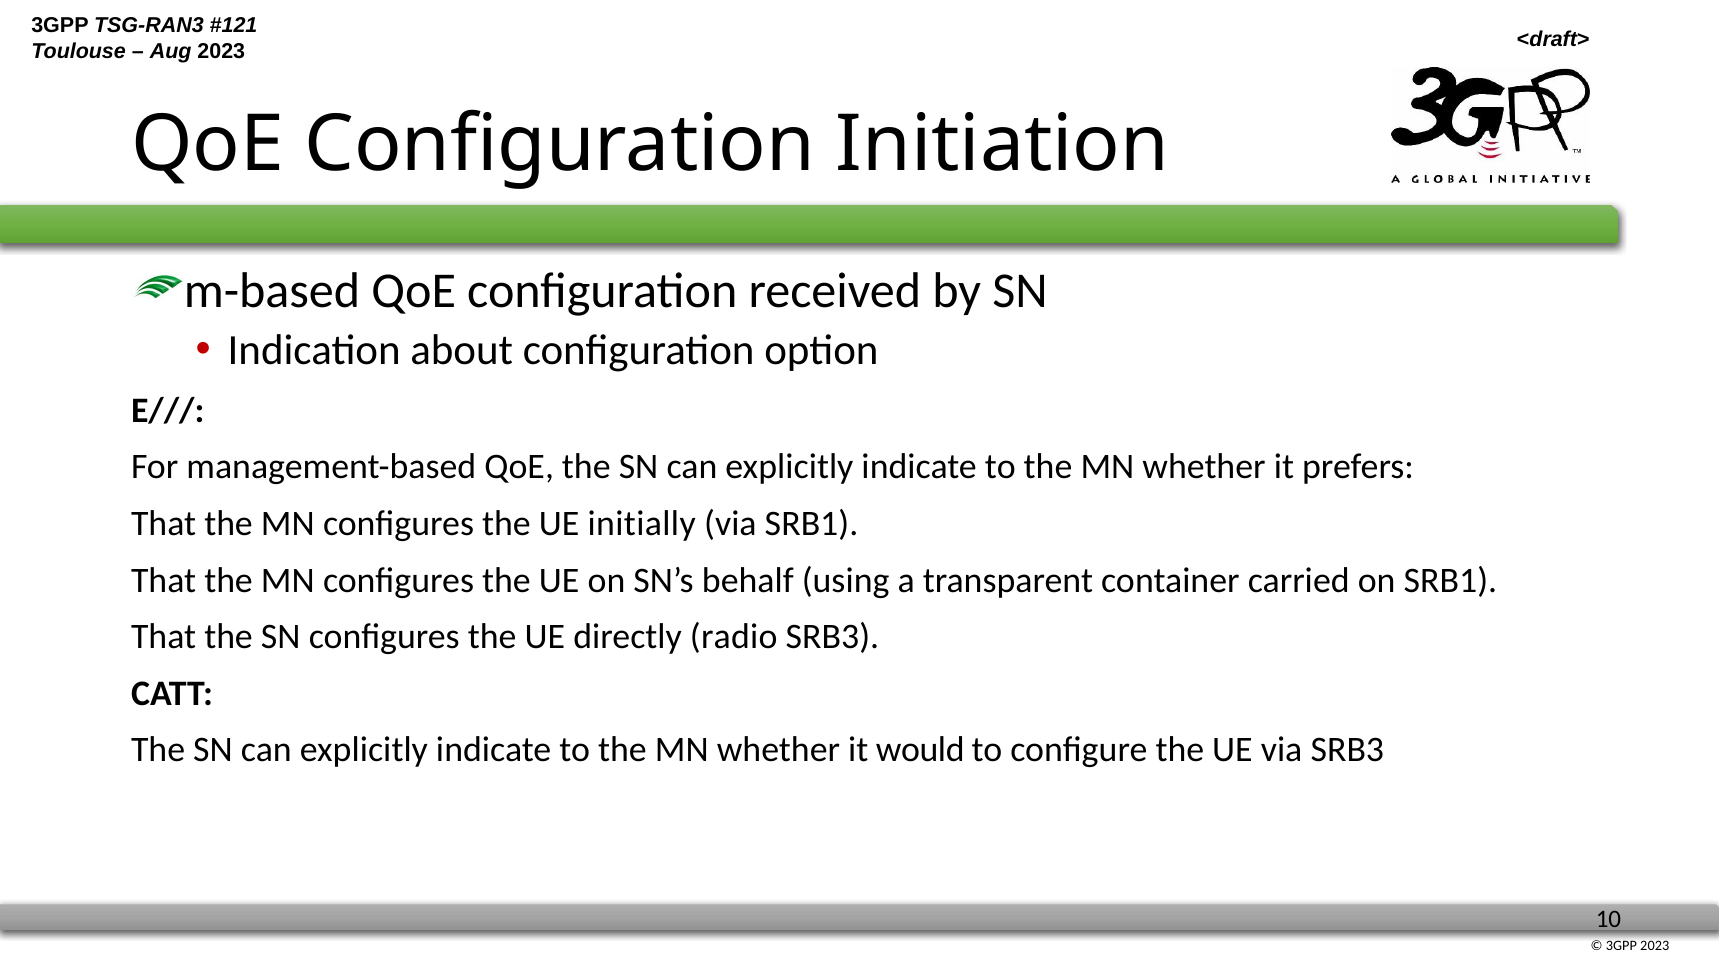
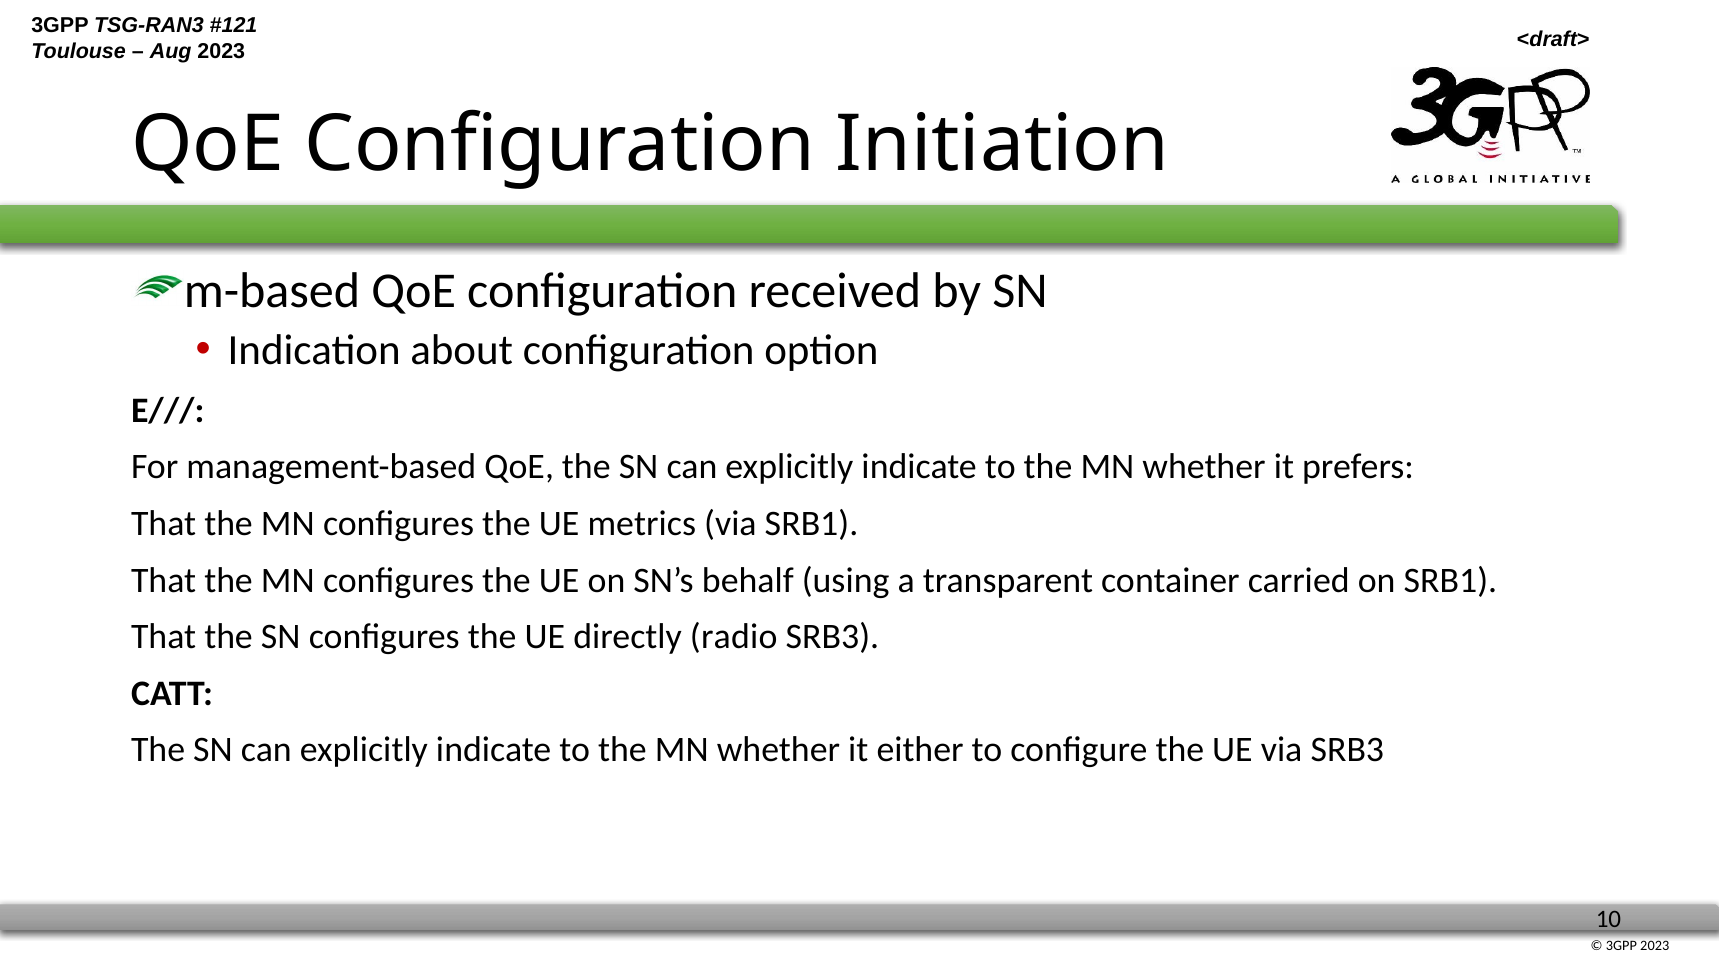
initially: initially -> metrics (642, 524)
would: would -> either (920, 750)
